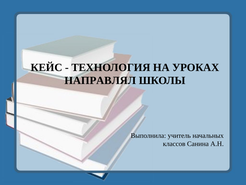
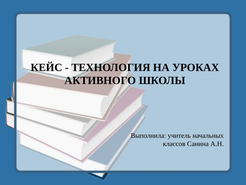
НАПРАВЛЯЛ: НАПРАВЛЯЛ -> АКТИВНОГО (100, 80)
